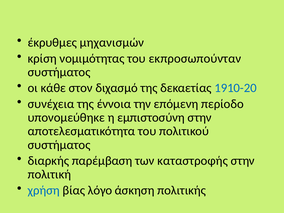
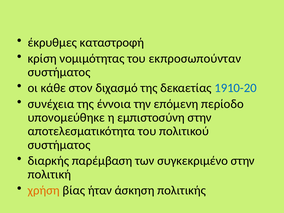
μηχανισμών: μηχανισμών -> καταστροφή (112, 43)
καταστροφής: καταστροφής -> συγκεκριμένο (193, 161)
χρήση colour: blue -> orange (44, 190)
λόγο: λόγο -> ήταν (100, 190)
